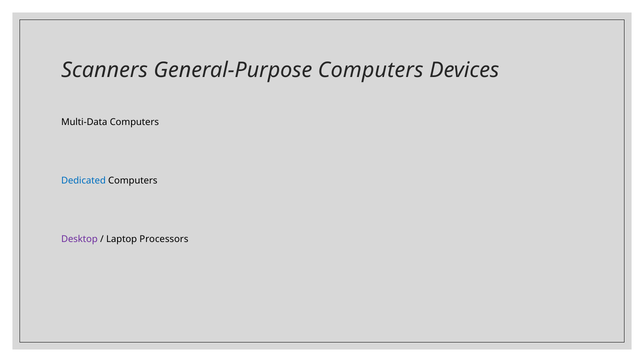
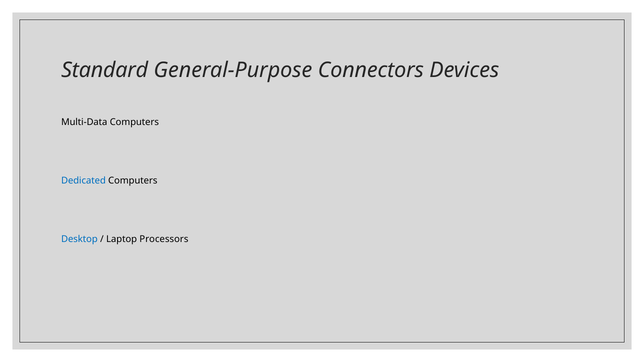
Scanners: Scanners -> Standard (105, 70)
General-Purpose Computers: Computers -> Connectors (371, 70)
Desktop colour: purple -> blue (79, 239)
